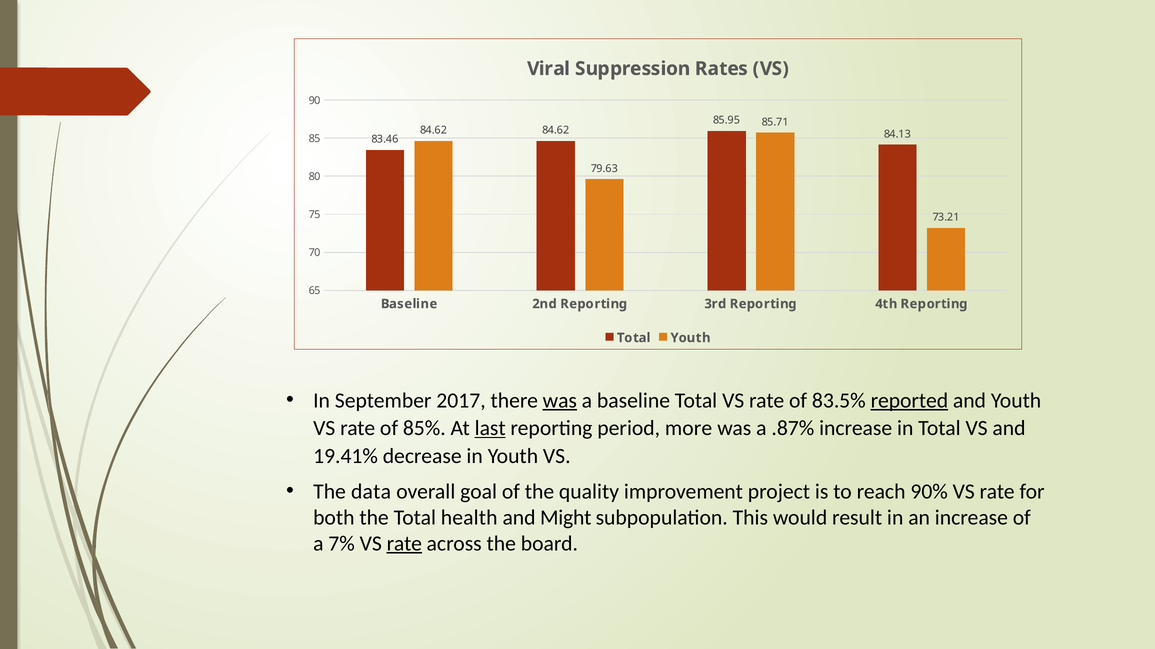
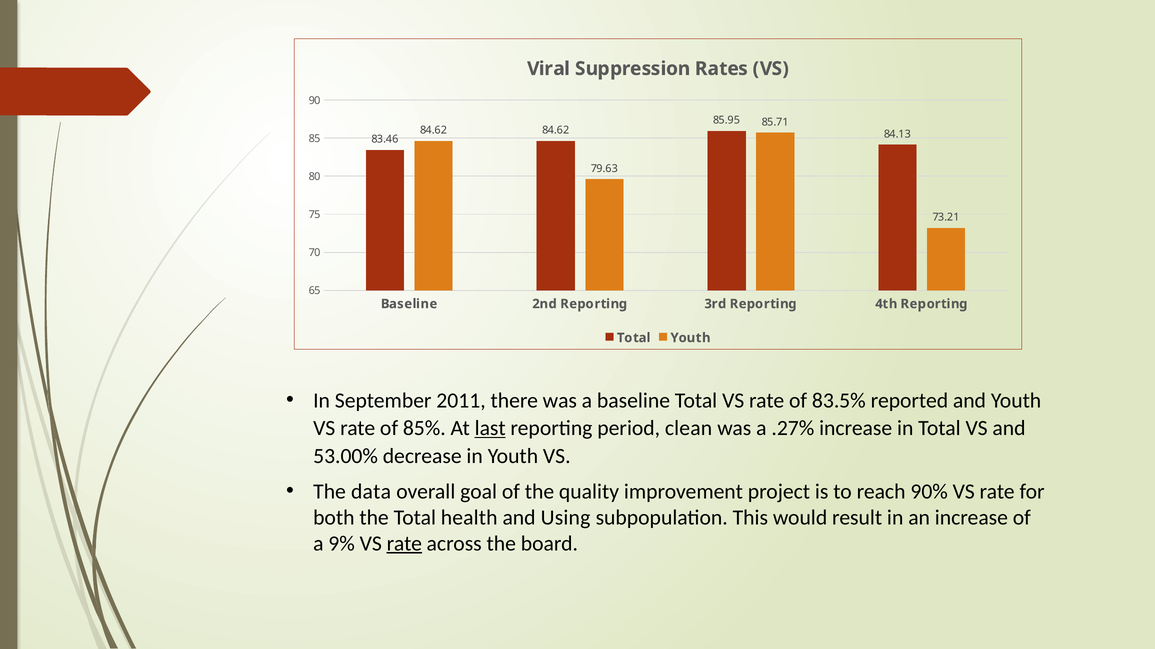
2017: 2017 -> 2011 (461, 401)
was underline: present -> none (560, 401)
reported underline: present -> none (909, 401)
more: more -> clean (689, 429)
.87%: .87% -> .27% (793, 429)
19.41%: 19.41% -> 53.00% (346, 456)
Might: Might -> Using (566, 518)
7%: 7% -> 9% (342, 544)
